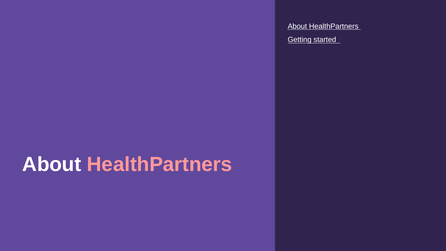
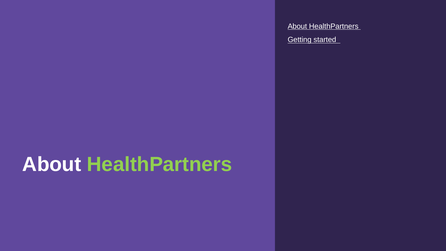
HealthPartners colour: pink -> light green (160, 164)
